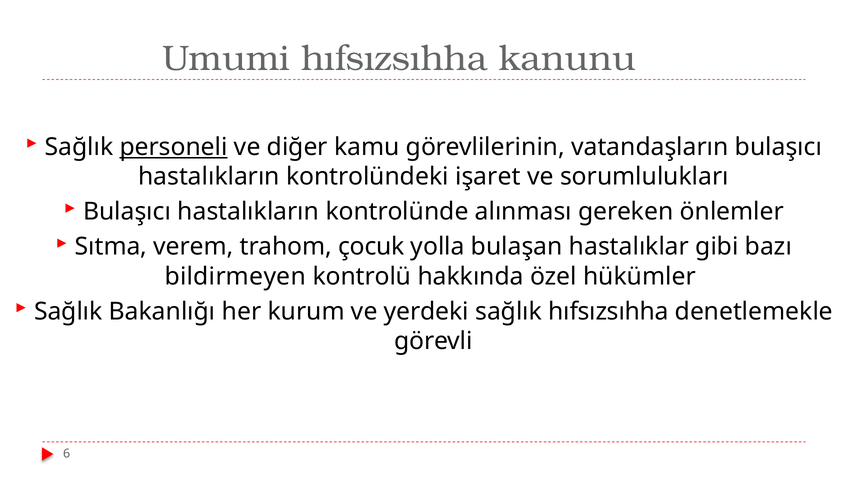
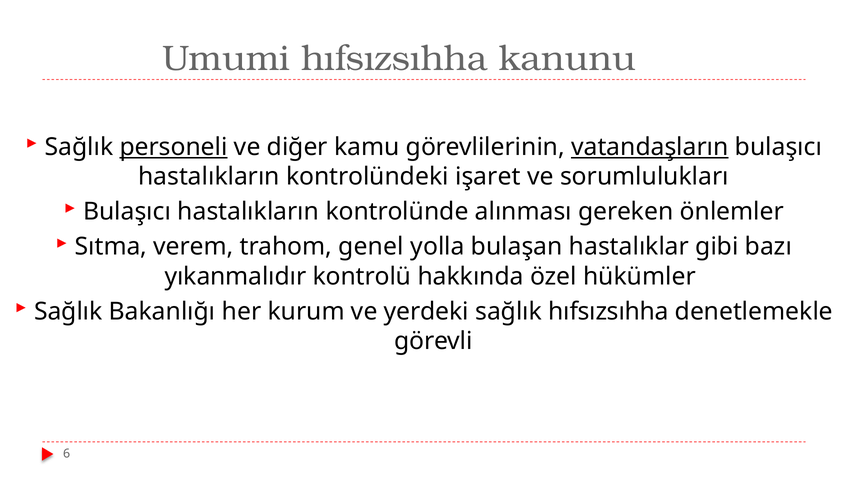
vatandaşların underline: none -> present (650, 147)
çocuk: çocuk -> genel (371, 247)
bildirmeyen: bildirmeyen -> yıkanmalıdır (235, 276)
